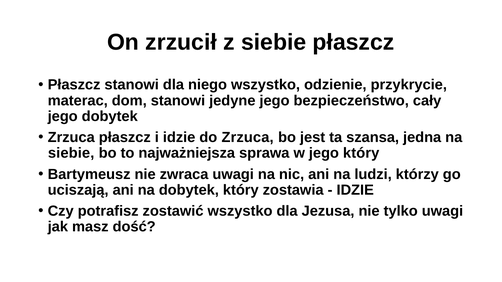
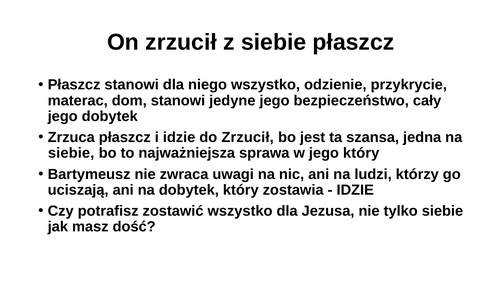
do Zrzuca: Zrzuca -> Zrzucił (248, 138)
tylko uwagi: uwagi -> siebie (442, 211)
